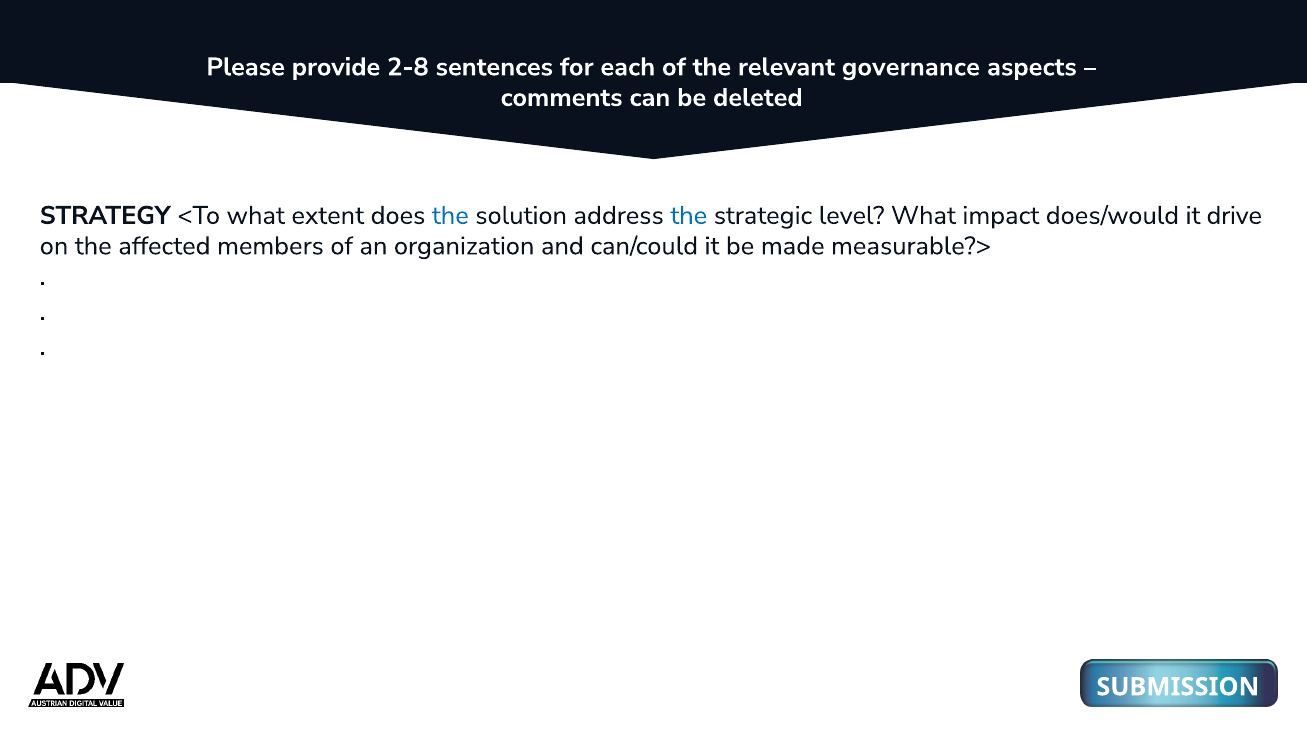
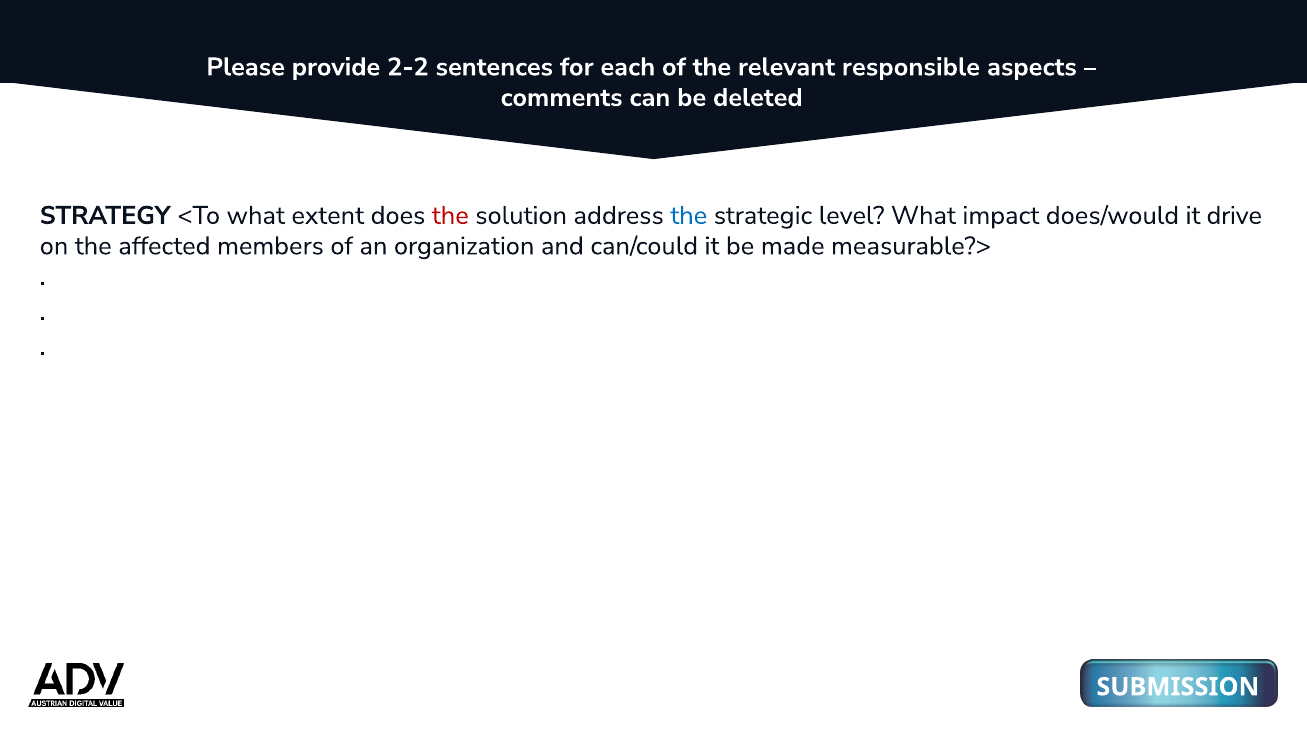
2-8: 2-8 -> 2-2 (408, 67)
governance: governance -> responsible (911, 67)
the colour: blue -> red (450, 216)
